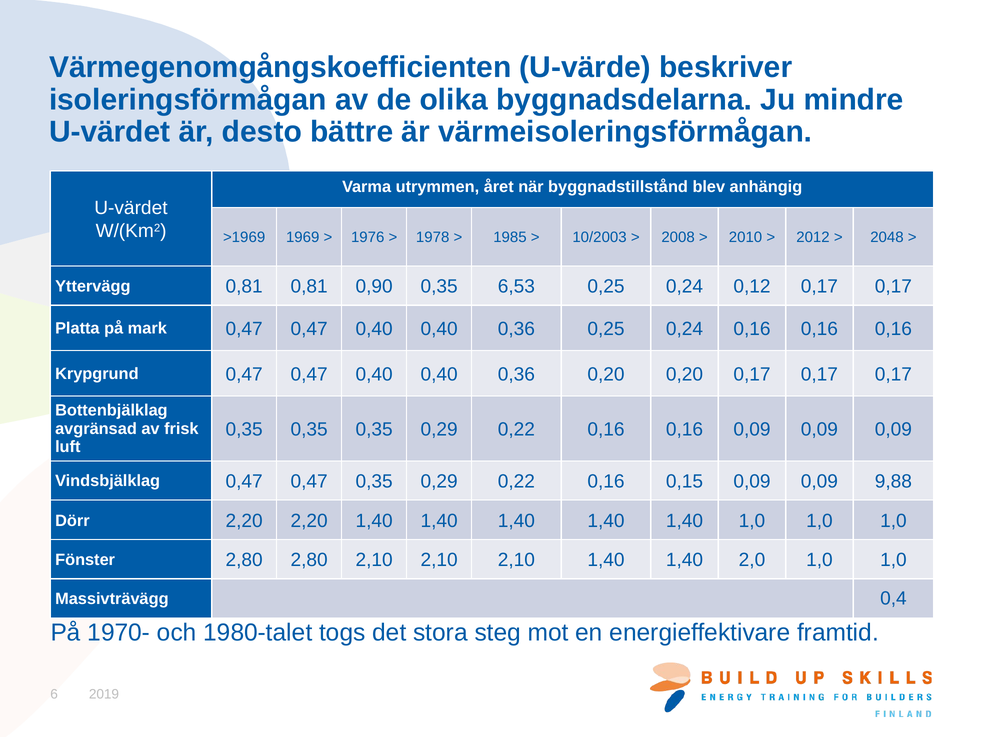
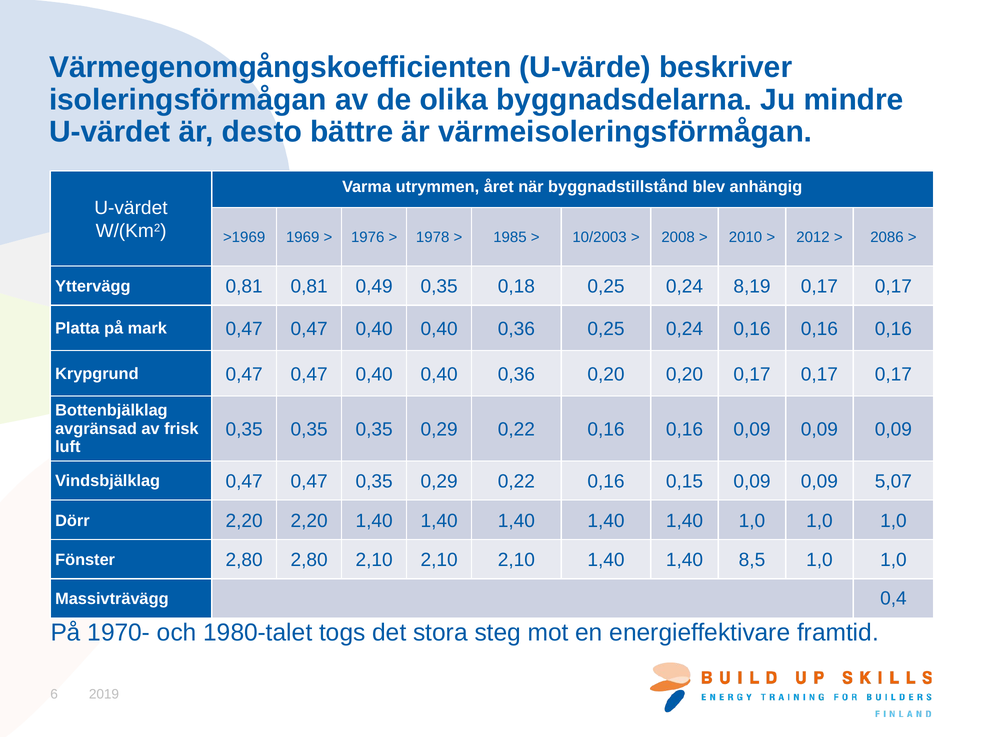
2048: 2048 -> 2086 (887, 237)
0,90: 0,90 -> 0,49 (374, 286)
6,53: 6,53 -> 0,18 (516, 286)
0,12: 0,12 -> 8,19 (752, 286)
9,88: 9,88 -> 5,07 (893, 481)
2,0: 2,0 -> 8,5 (752, 560)
